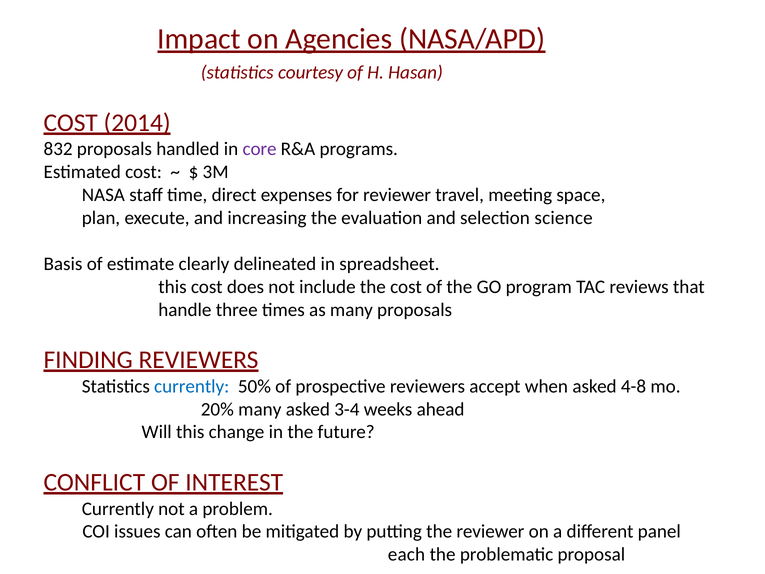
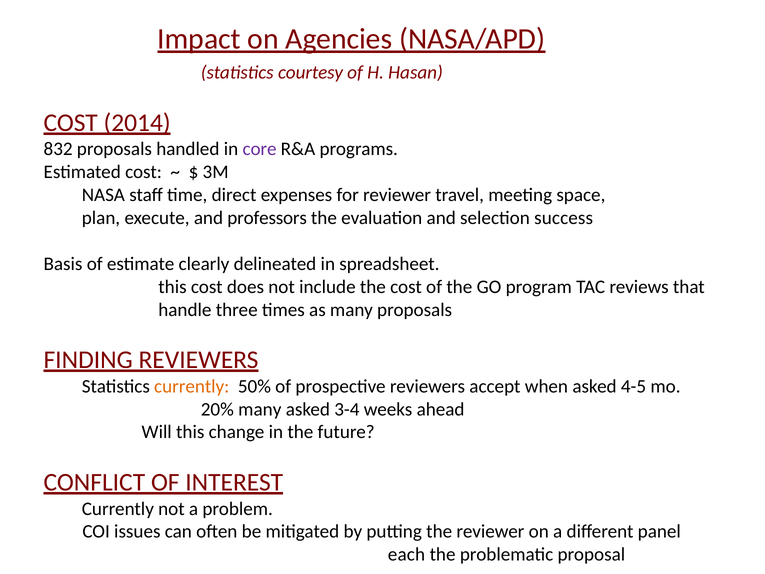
increasing: increasing -> professors (267, 218)
science: science -> success (564, 218)
currently colour: blue -> orange (192, 386)
4-8: 4-8 -> 4-5 (634, 386)
